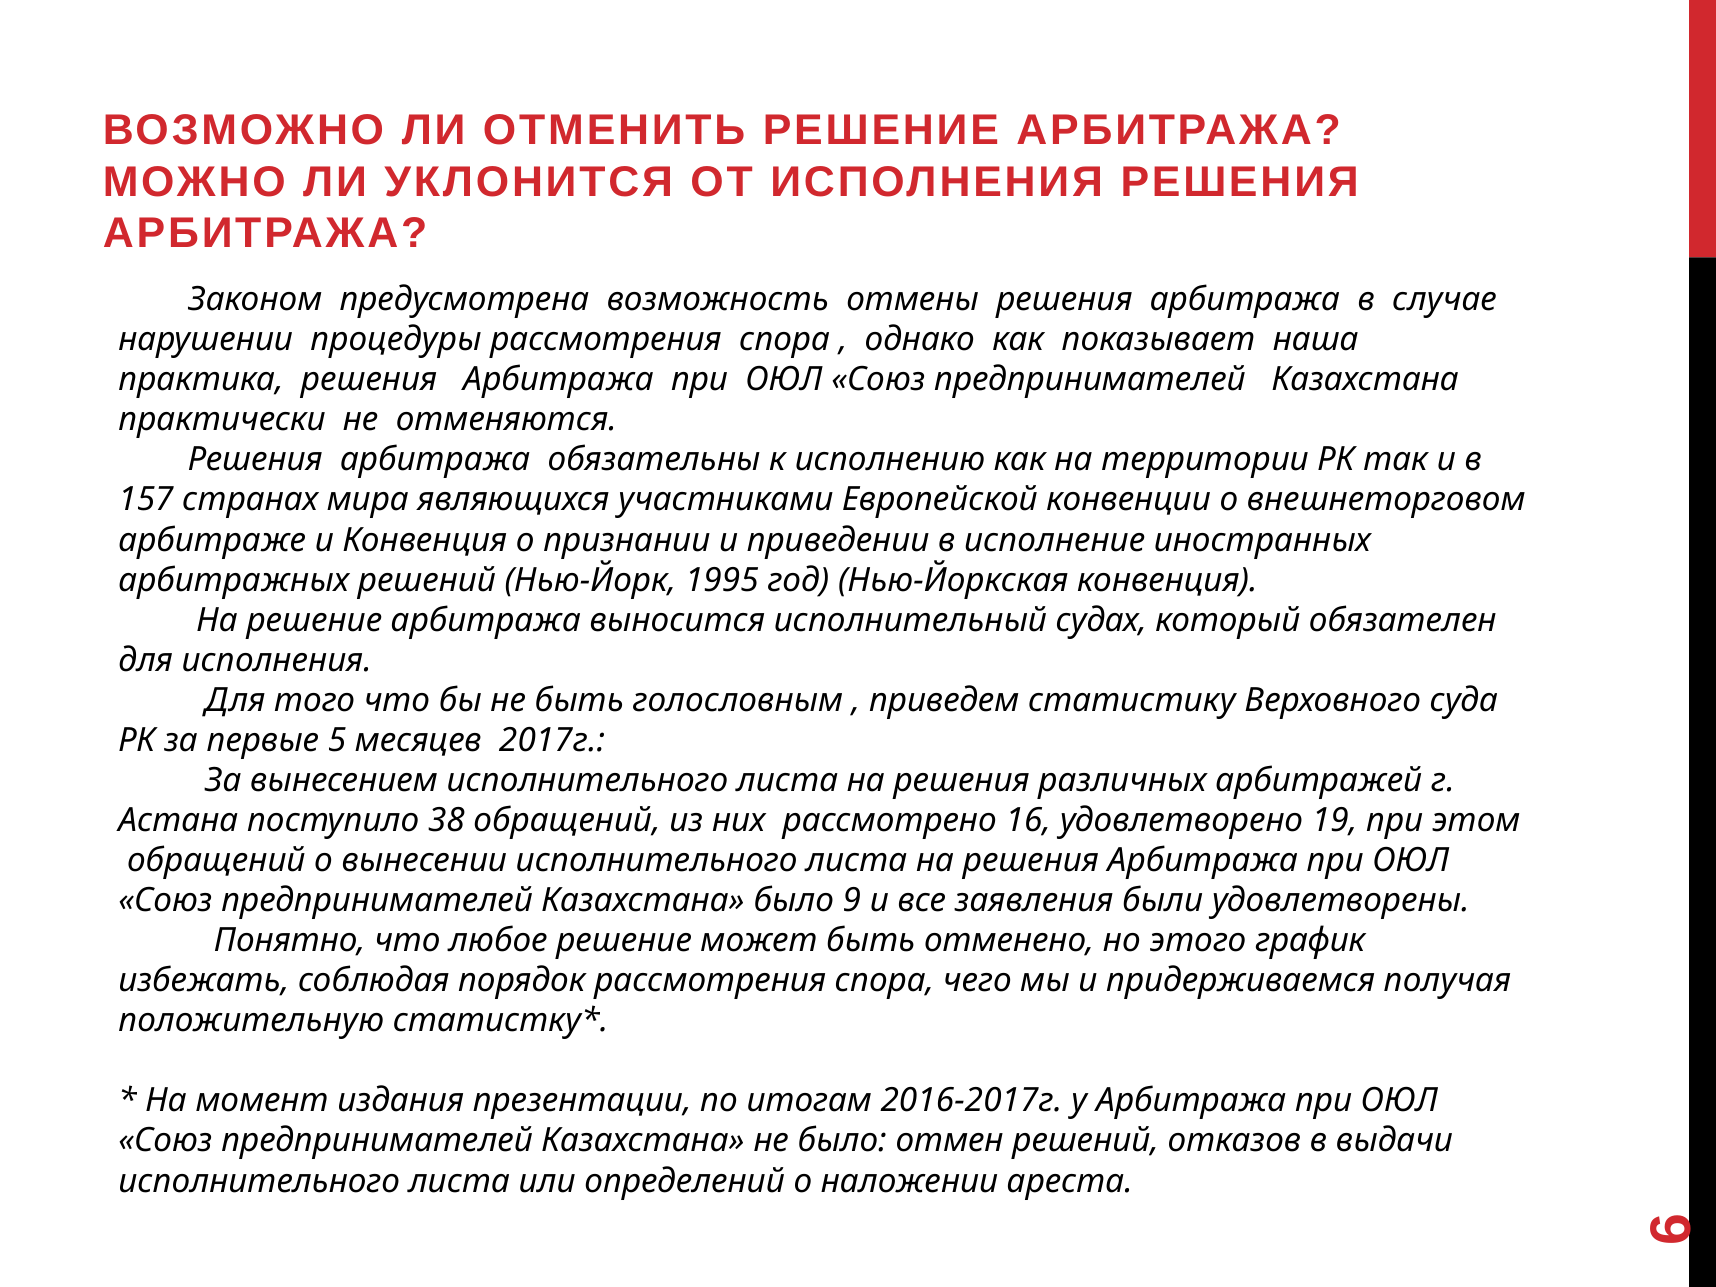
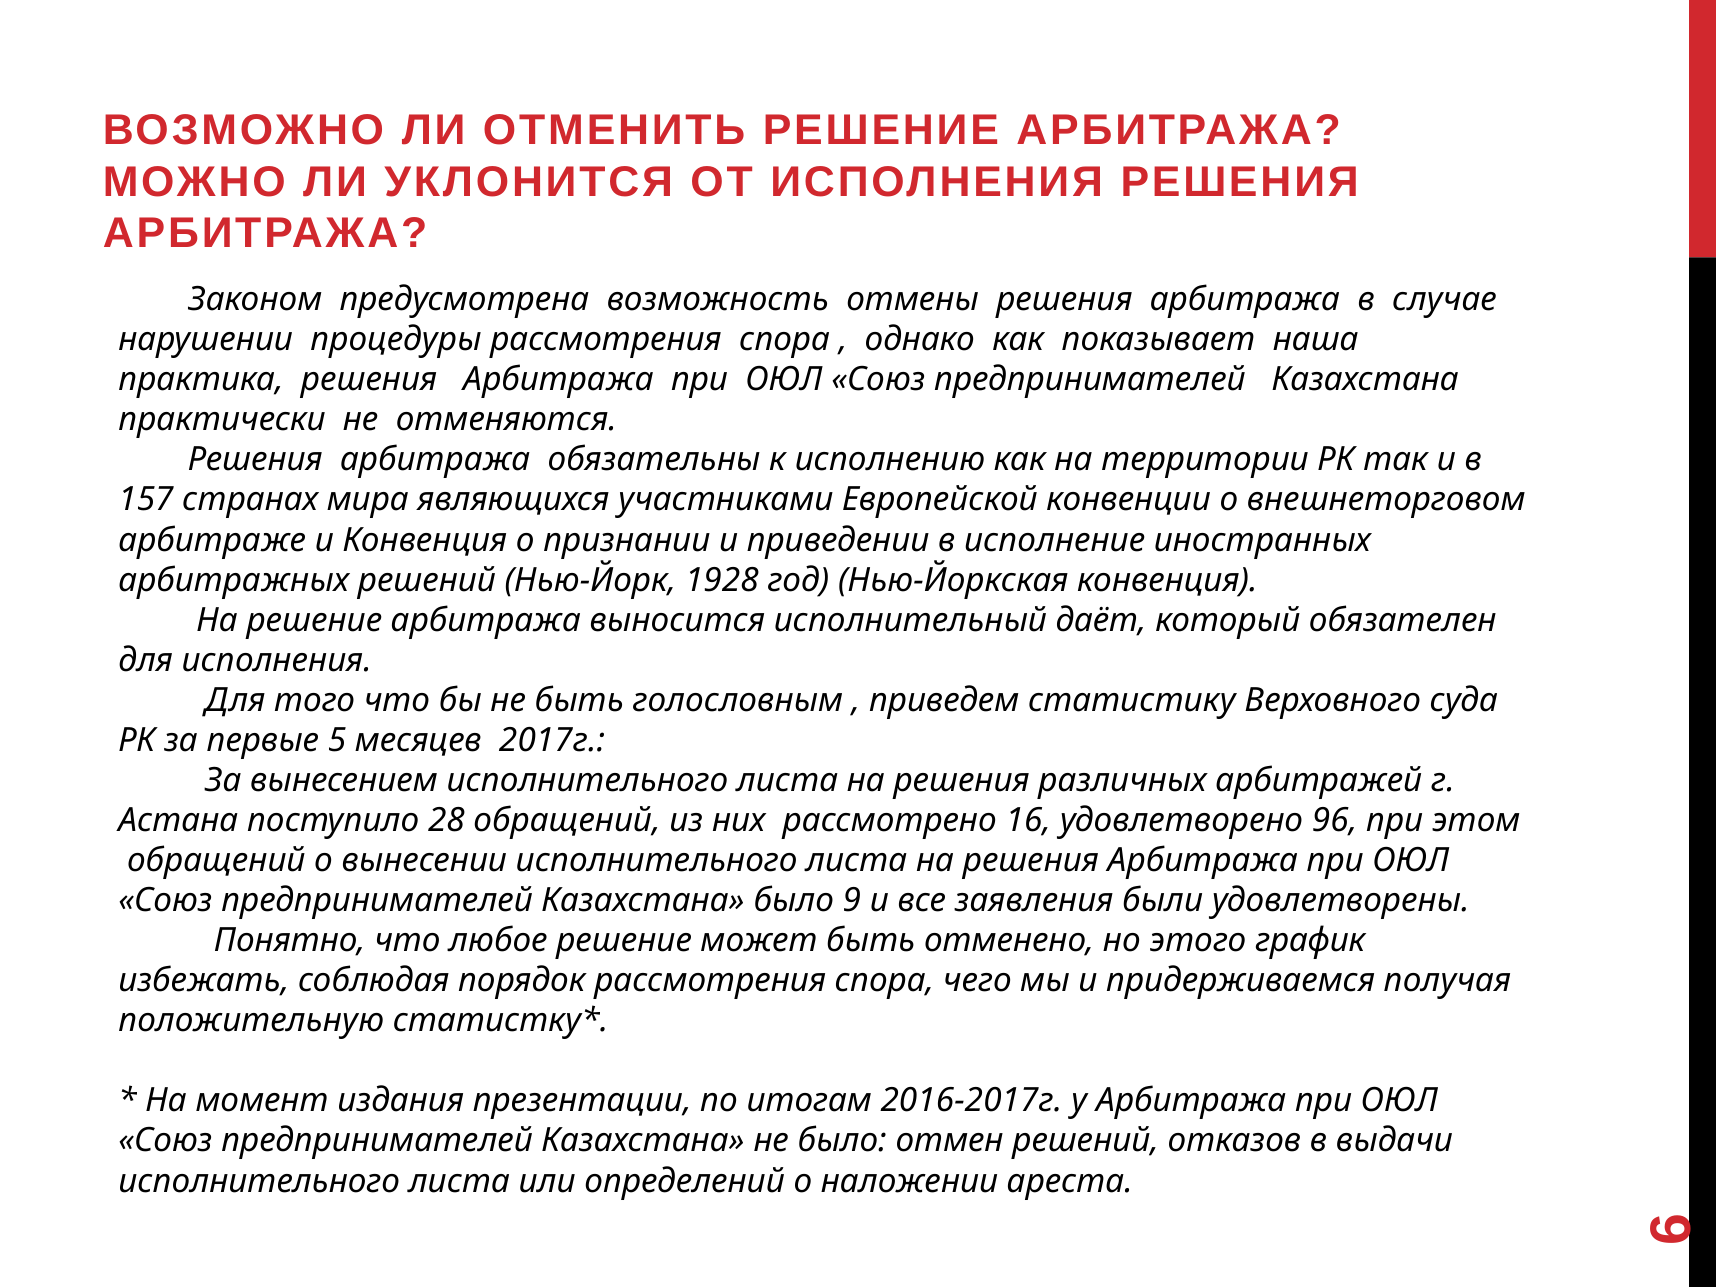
1995: 1995 -> 1928 (722, 580)
судах: судах -> даёт (1101, 620)
38: 38 -> 28 (446, 820)
19: 19 -> 96 (1335, 820)
